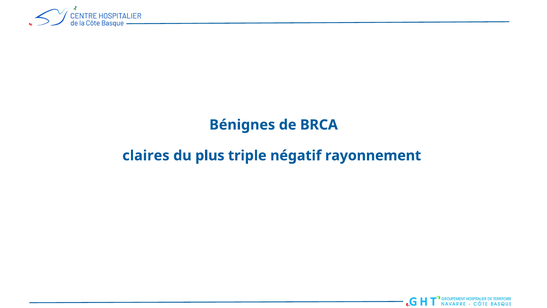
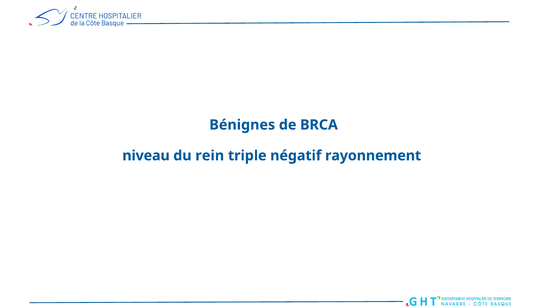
claires: claires -> niveau (146, 155)
plus: plus -> rein (210, 155)
